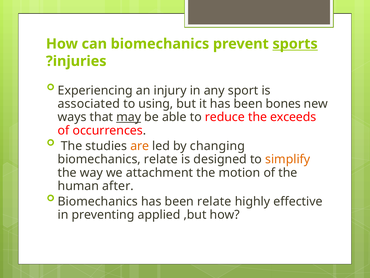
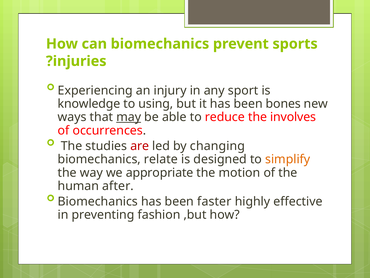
sports underline: present -> none (295, 44)
associated: associated -> knowledge (89, 104)
exceeds: exceeds -> involves (293, 117)
are colour: orange -> red (140, 146)
attachment: attachment -> appropriate (160, 172)
been relate: relate -> faster (214, 201)
applied: applied -> fashion (159, 215)
